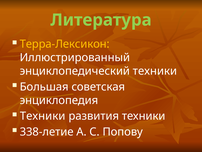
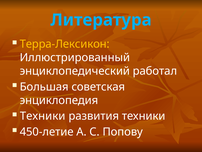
Литература colour: light green -> light blue (101, 20)
энциклопедический техники: техники -> работал (155, 71)
338-летие: 338-летие -> 450-летие (47, 131)
